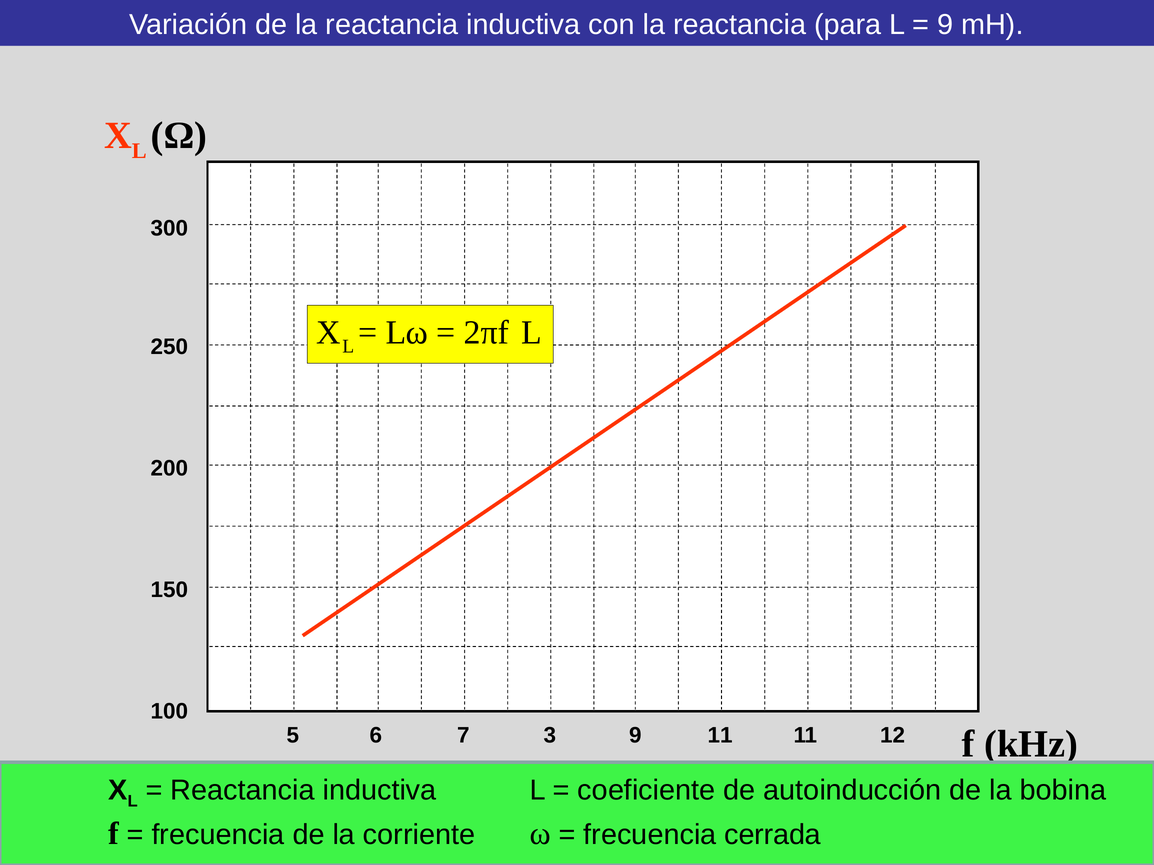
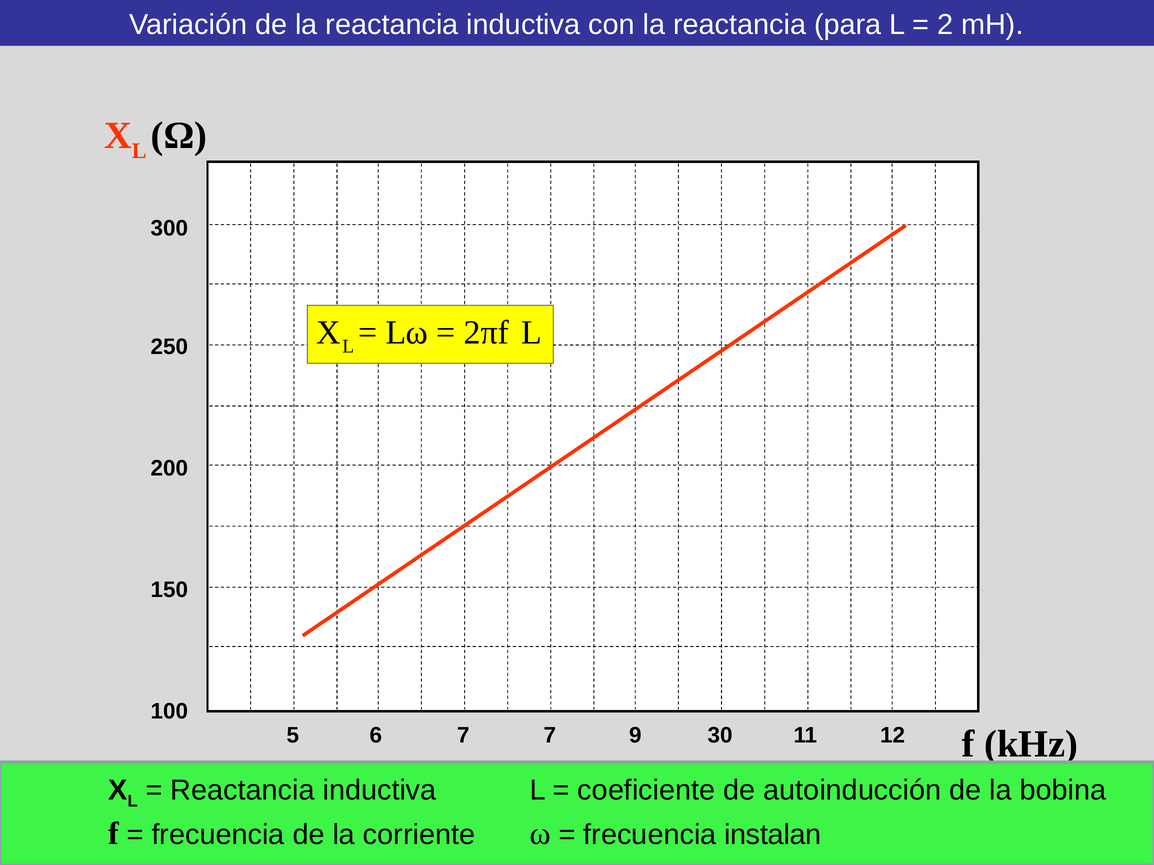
9: 9 -> 2 (945, 25)
7 3: 3 -> 7 (550, 736)
9 11: 11 -> 30 (720, 736)
cerrada: cerrada -> instalan (773, 835)
